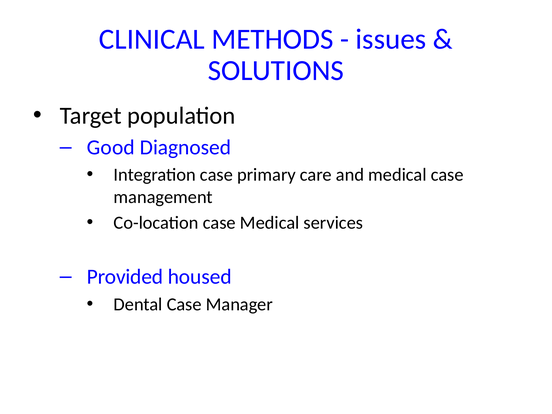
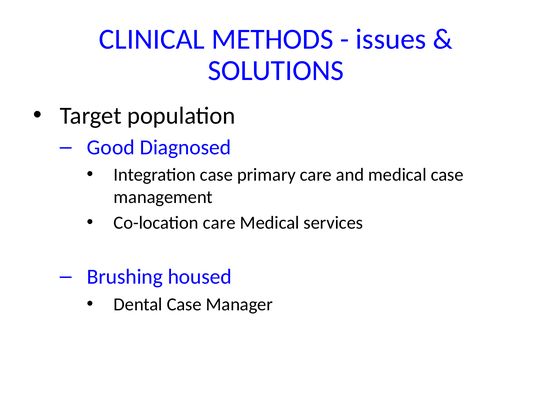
Co-location case: case -> care (219, 223)
Provided: Provided -> Brushing (125, 277)
